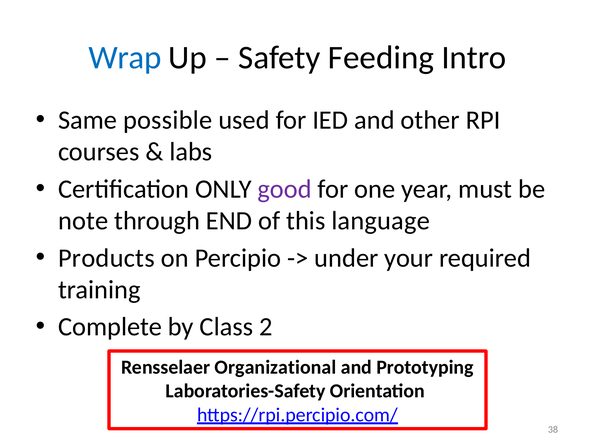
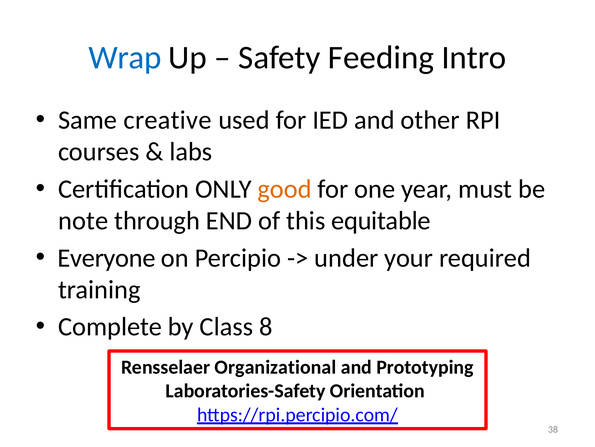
possible: possible -> creative (168, 120)
good colour: purple -> orange (285, 189)
language: language -> equitable (381, 220)
Products: Products -> Everyone (107, 258)
2: 2 -> 8 (266, 326)
